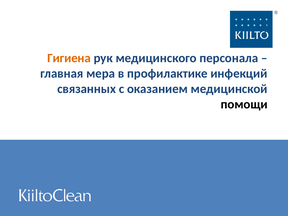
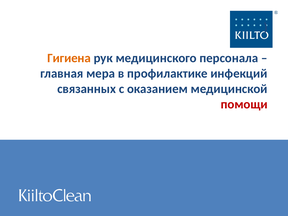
помощи colour: black -> red (244, 104)
